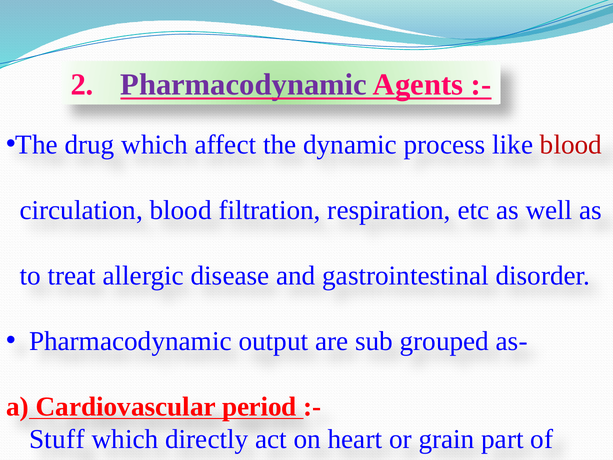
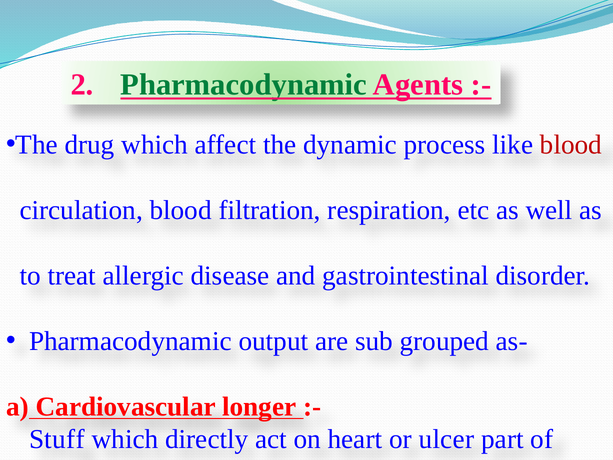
Pharmacodynamic colour: purple -> green (244, 85)
period: period -> longer (259, 406)
grain: grain -> ulcer (446, 439)
